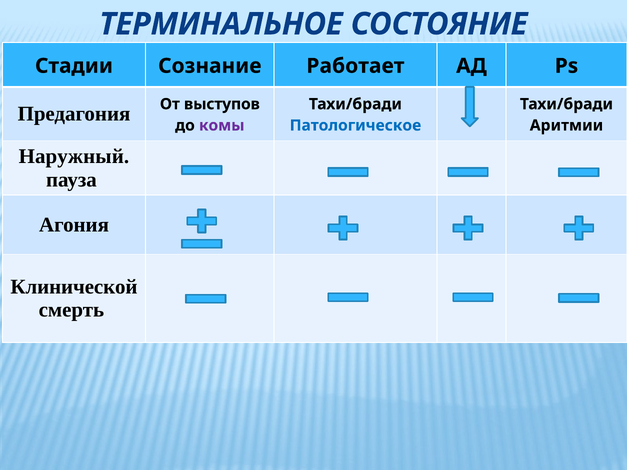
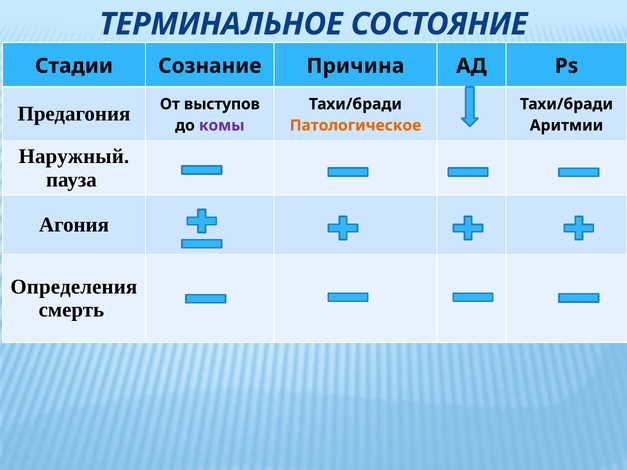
Работает: Работает -> Причина (355, 66)
Патологическое colour: blue -> orange (355, 125)
Клинической: Клинической -> Определения (74, 287)
